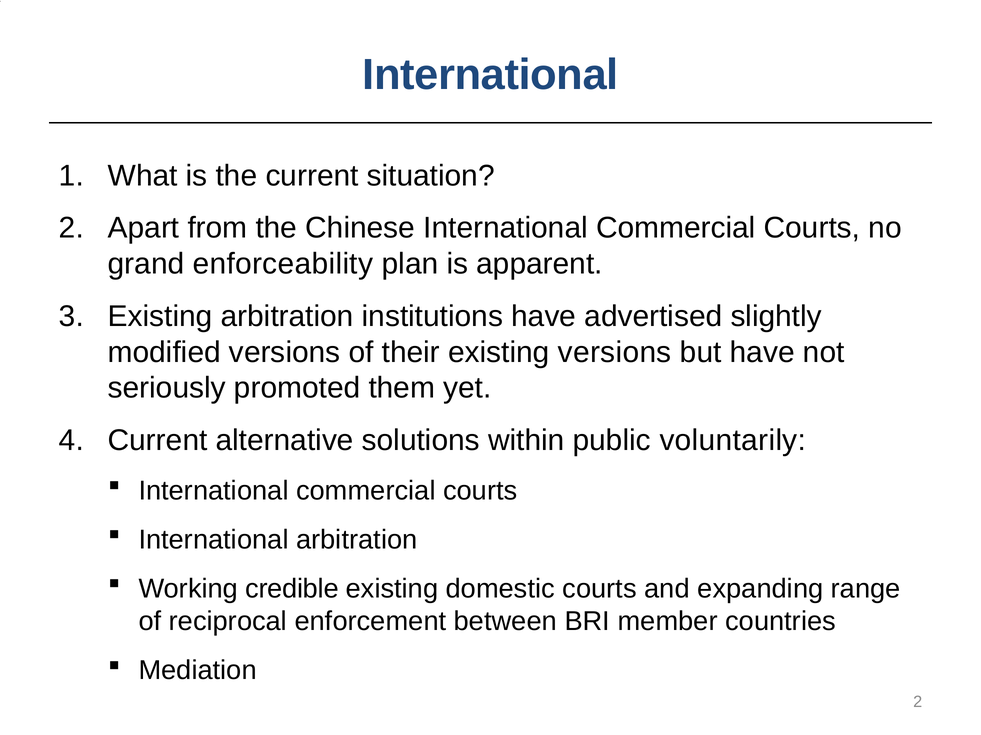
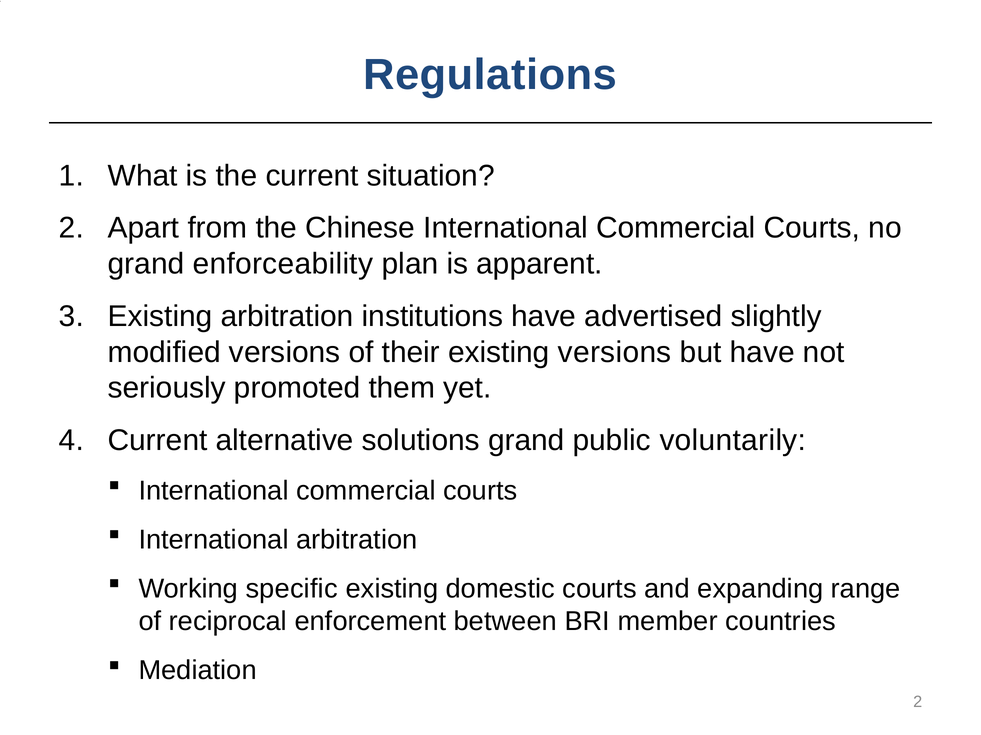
International: International -> Regulations (490, 75)
solutions within: within -> grand (526, 441)
credible: credible -> specific (292, 589)
